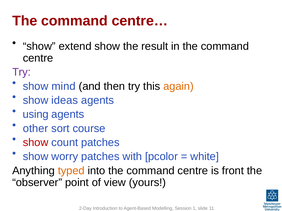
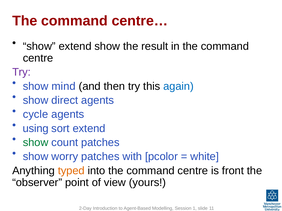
again colour: orange -> blue (178, 86)
ideas: ideas -> direct (65, 101)
using: using -> cycle (36, 115)
other: other -> using (36, 129)
sort course: course -> extend (89, 129)
show colour: red -> green (36, 143)
